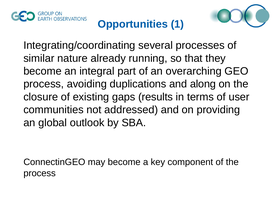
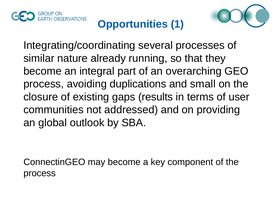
along: along -> small (203, 84)
